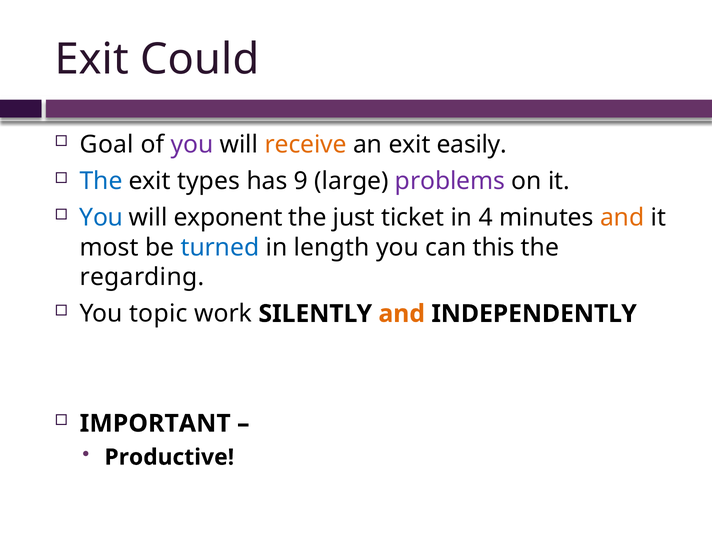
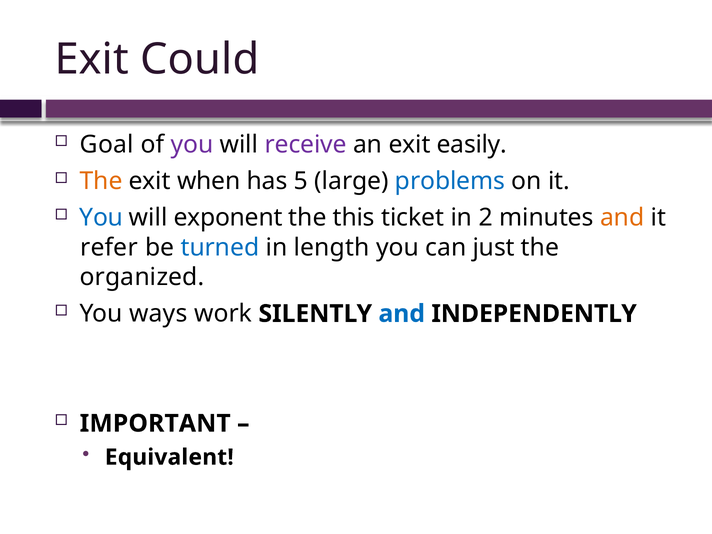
receive colour: orange -> purple (306, 145)
The colour: blue -> orange (101, 181)
types: types -> when (209, 181)
9: 9 -> 5 (301, 181)
problems colour: purple -> blue (450, 181)
just: just -> this (354, 218)
4: 4 -> 2 (486, 218)
most: most -> refer (109, 247)
this: this -> just (494, 247)
regarding: regarding -> organized (142, 277)
topic: topic -> ways (158, 314)
and colour: orange -> blue (402, 314)
Productive: Productive -> Equivalent (169, 457)
